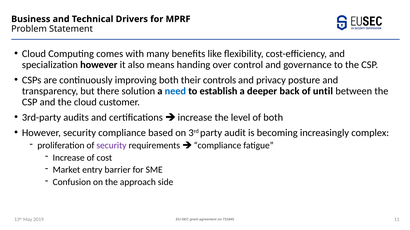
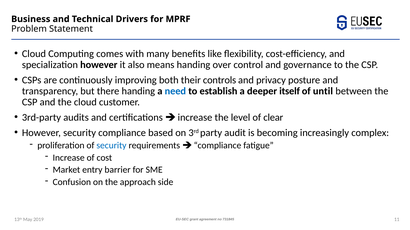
there solution: solution -> handing (138, 91)
back: back -> itself (290, 91)
of both: both -> clear (273, 118)
security colour: purple -> blue (111, 146)
